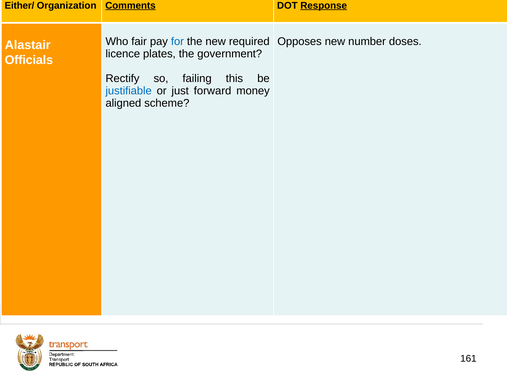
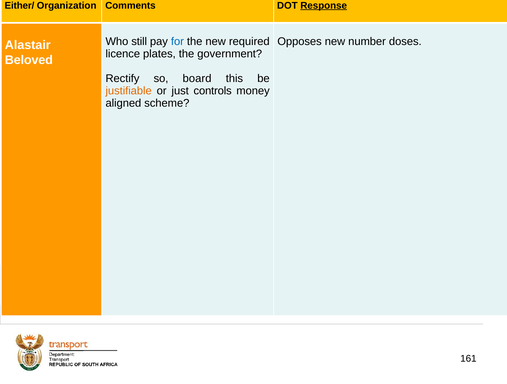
Comments underline: present -> none (130, 6)
fair: fair -> still (139, 42)
Officials: Officials -> Beloved (29, 60)
failing: failing -> board (197, 79)
justifiable colour: blue -> orange (129, 91)
forward: forward -> controls (213, 91)
